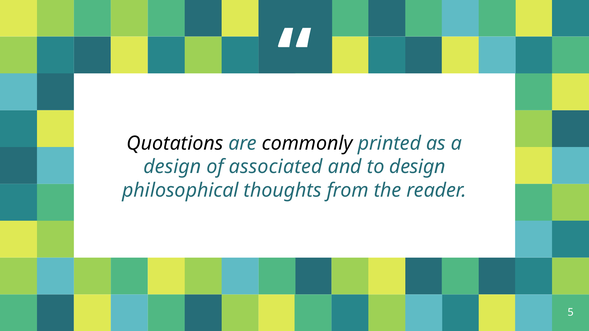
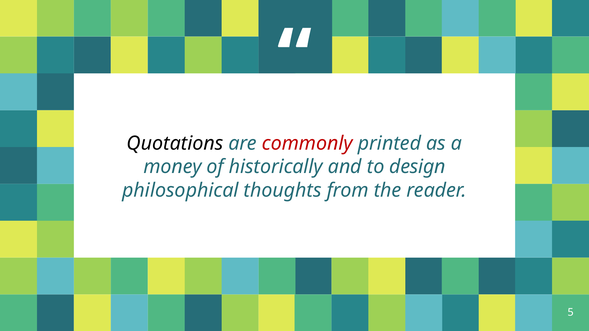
commonly colour: black -> red (307, 143)
design: design -> money (173, 167)
associated: associated -> historically (276, 167)
